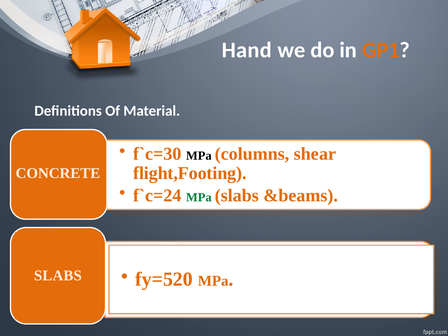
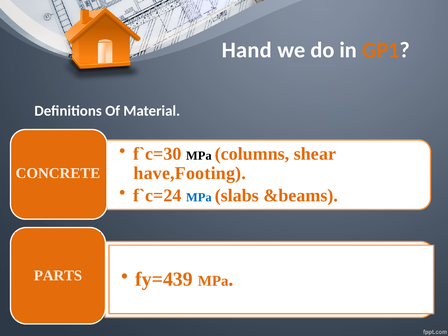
flight,Footing: flight,Footing -> have,Footing (190, 173)
MPa colour: green -> blue (199, 197)
SLABS: SLABS -> PARTS (58, 276)
fy=520: fy=520 -> fy=439 (164, 279)
